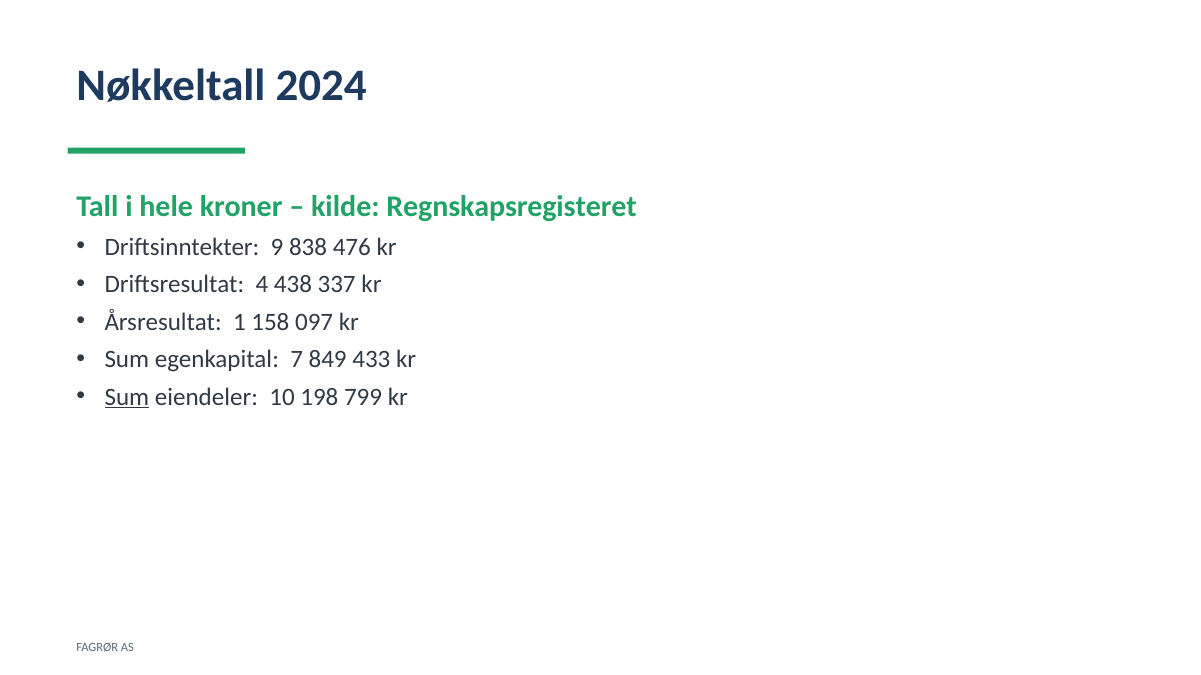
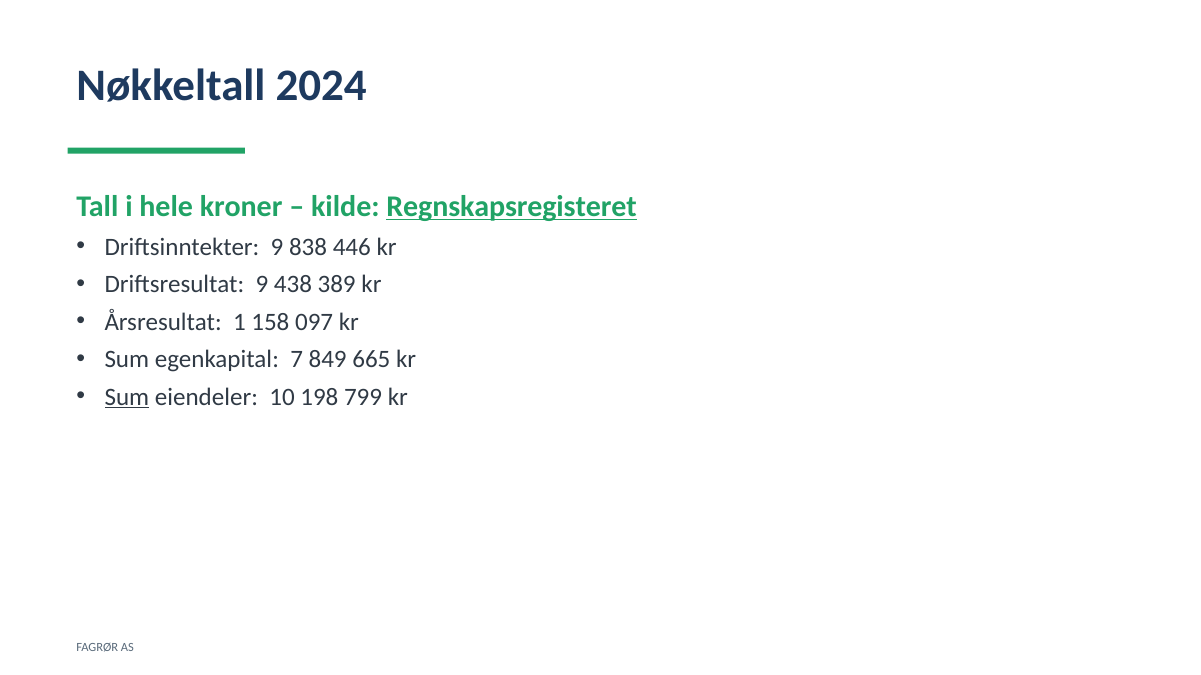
Regnskapsregisteret underline: none -> present (512, 207)
476: 476 -> 446 (352, 247)
Driftsresultat 4: 4 -> 9 (262, 285)
337: 337 -> 389 (337, 285)
433: 433 -> 665 (371, 360)
